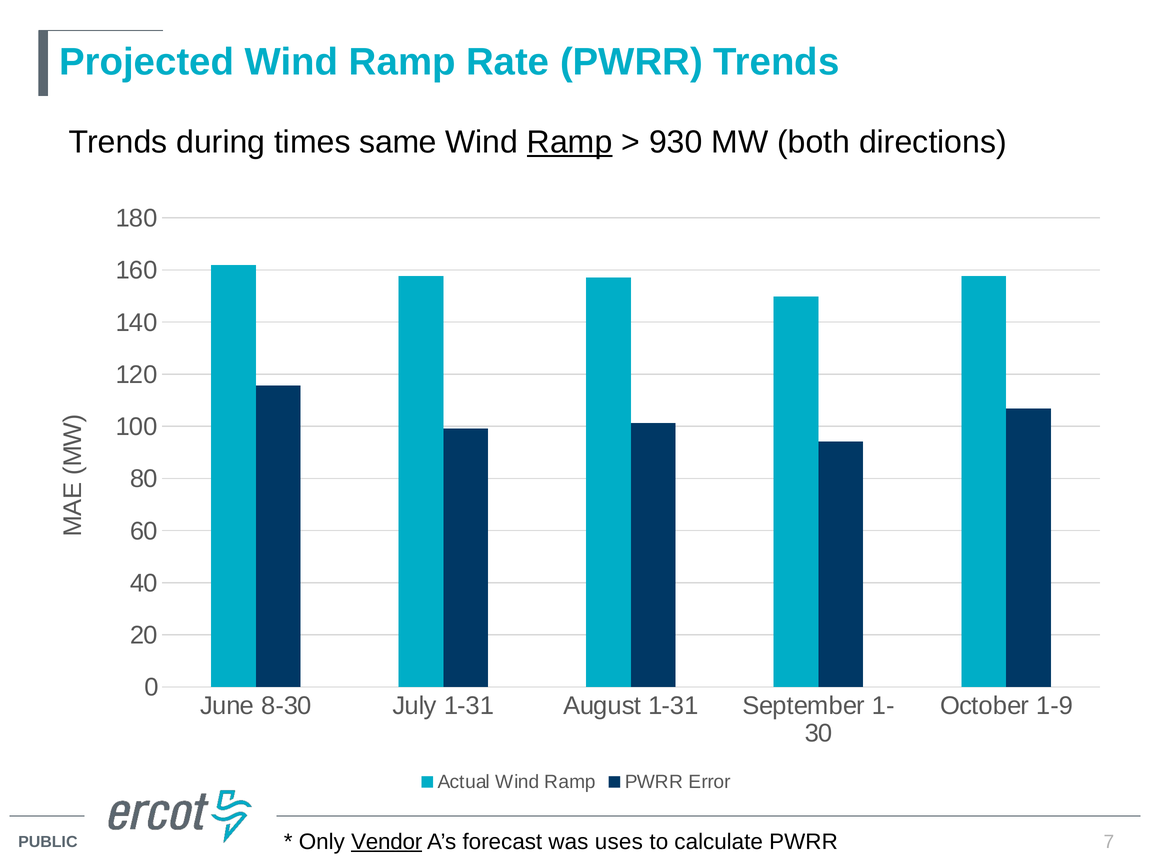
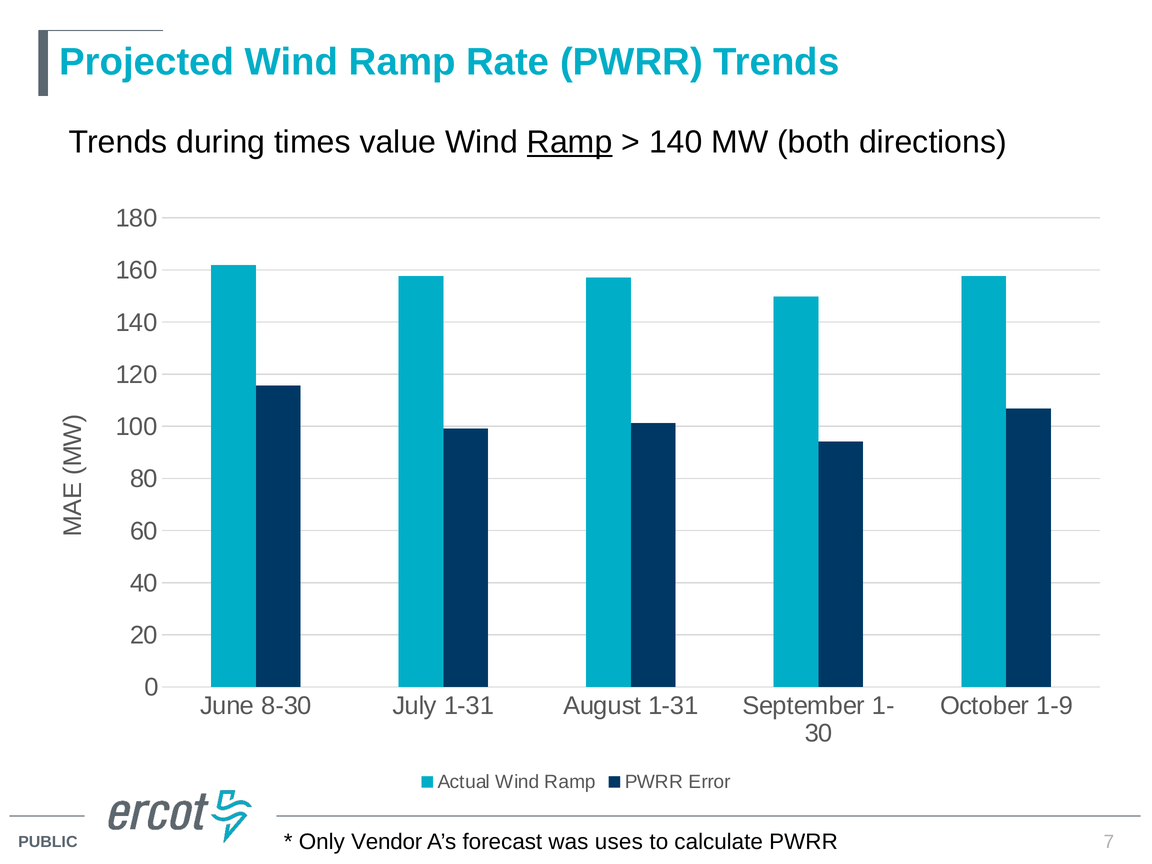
same: same -> value (398, 142)
930: 930 -> 140 (676, 142)
Vendor underline: present -> none (387, 842)
